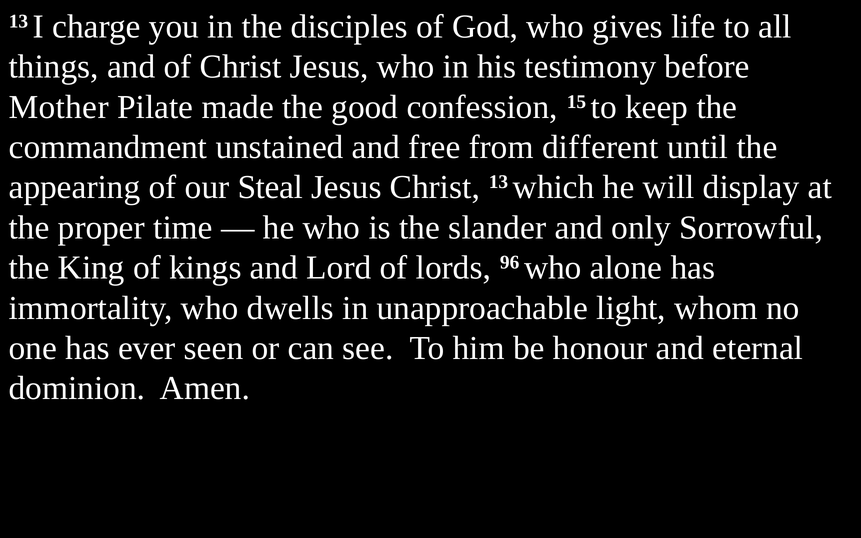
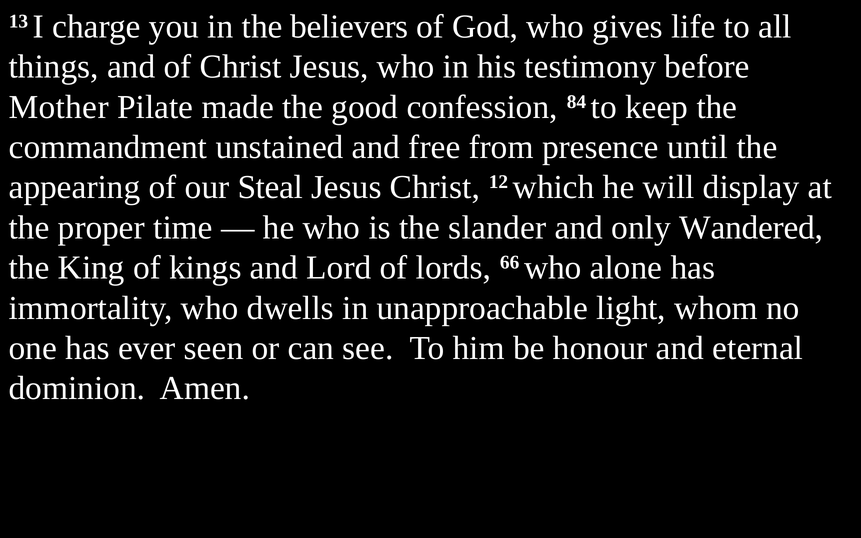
disciples: disciples -> believers (349, 27)
15: 15 -> 84 (577, 102)
different: different -> presence (600, 147)
Christ 13: 13 -> 12 (498, 182)
Sorrowful: Sorrowful -> Wandered (751, 228)
96: 96 -> 66 (510, 262)
